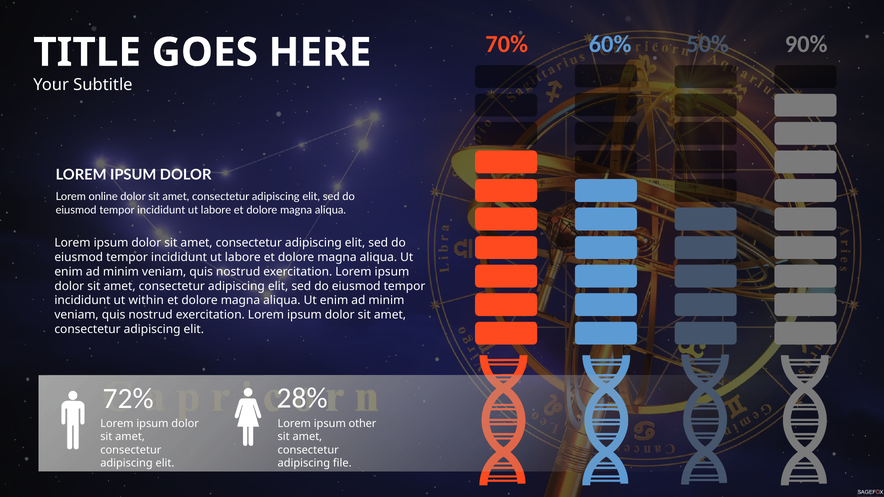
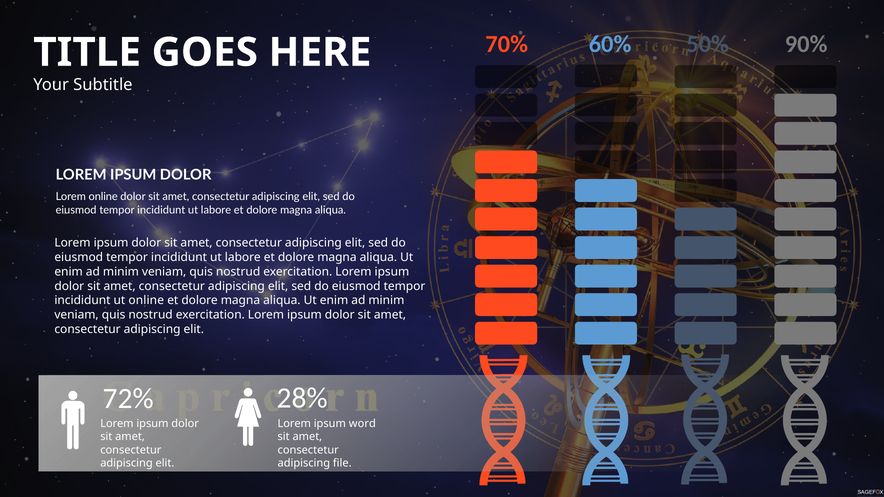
ut within: within -> online (146, 301)
other: other -> word (362, 424)
